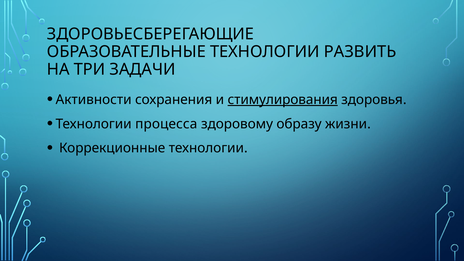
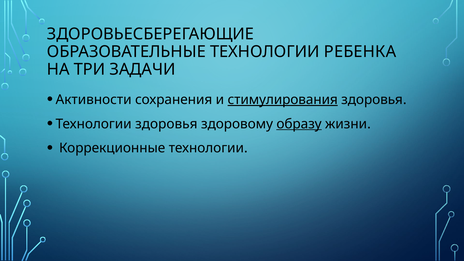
РАЗВИТЬ: РАЗВИТЬ -> РЕБЕНКА (360, 52)
Технологии процесса: процесса -> здоровья (166, 124)
образу underline: none -> present (299, 124)
